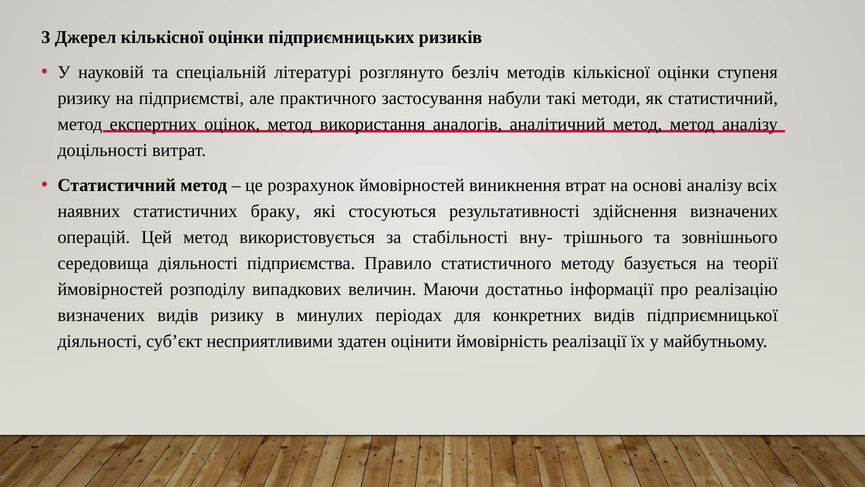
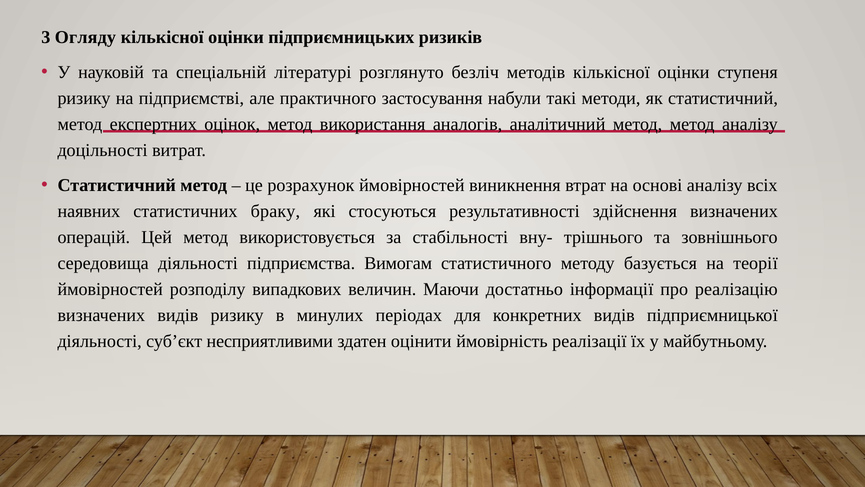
Джерел: Джерел -> Огляду (85, 37)
Правило: Правило -> Вимогам (398, 263)
